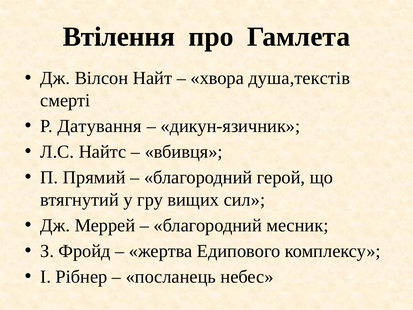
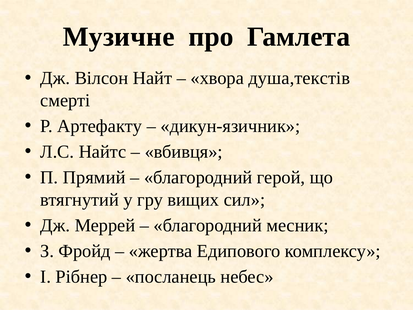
Втілення: Втілення -> Музичне (119, 37)
Датування: Датування -> Артефакту (100, 126)
